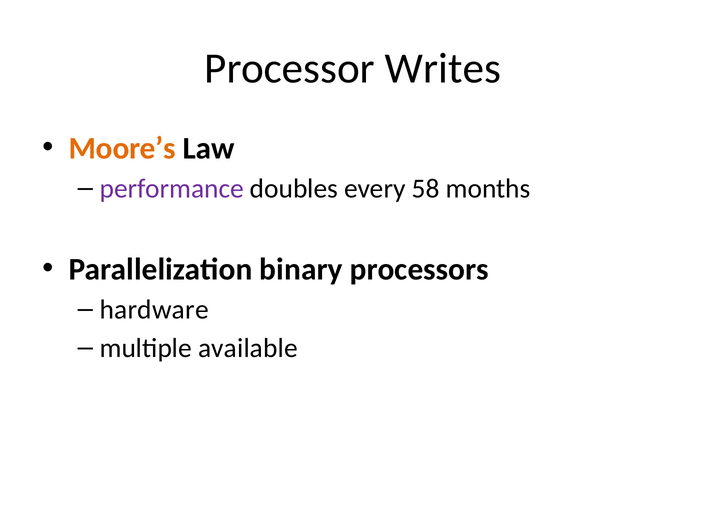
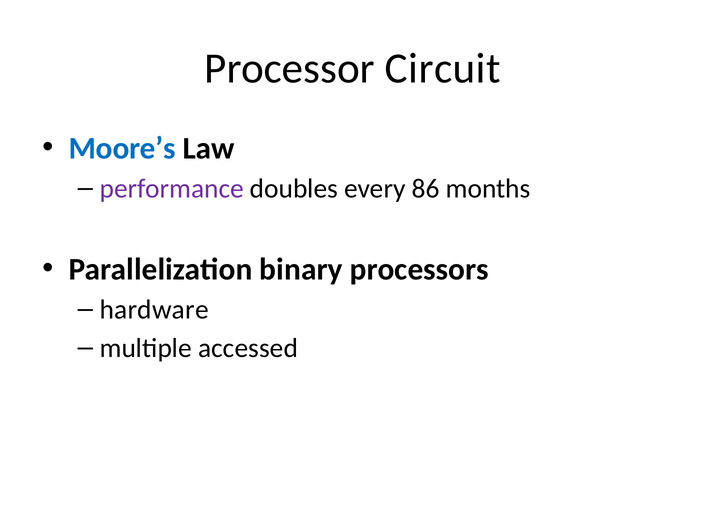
Writes: Writes -> Circuit (443, 68)
Moore’s colour: orange -> blue (122, 148)
58: 58 -> 86 (426, 189)
available: available -> accessed (248, 348)
